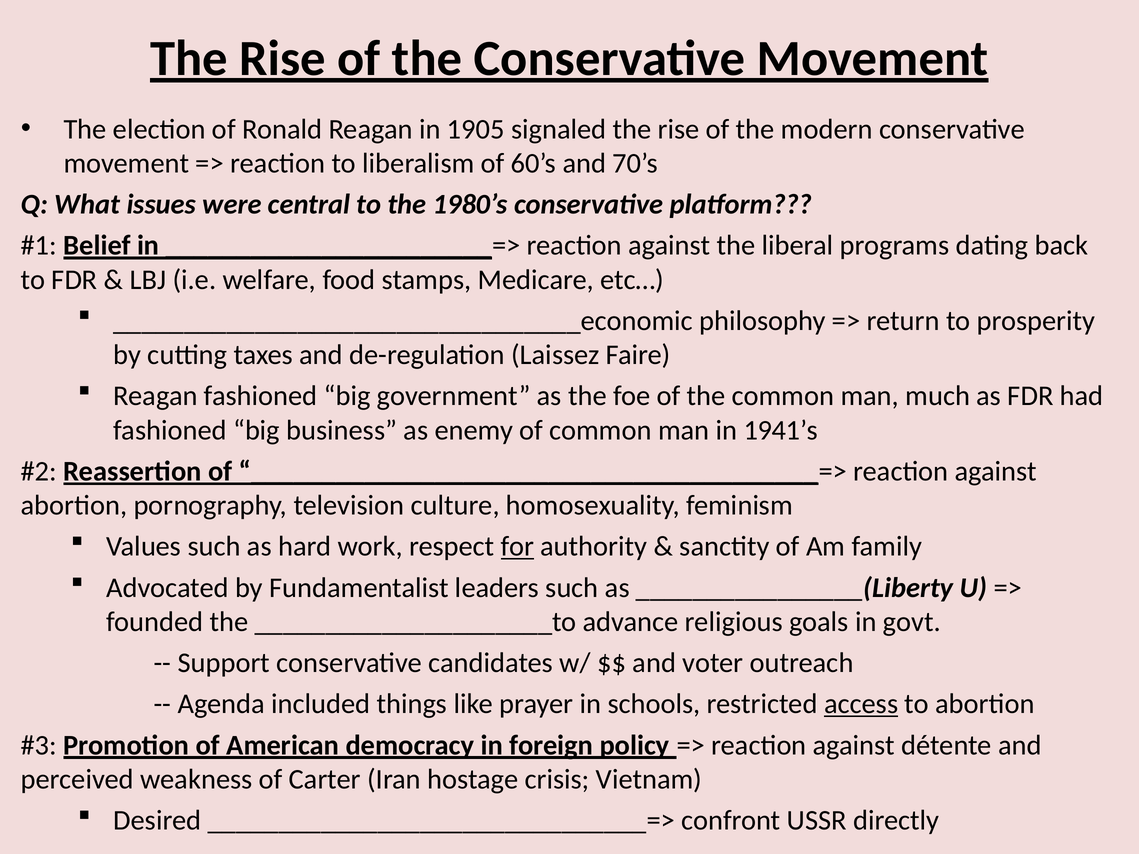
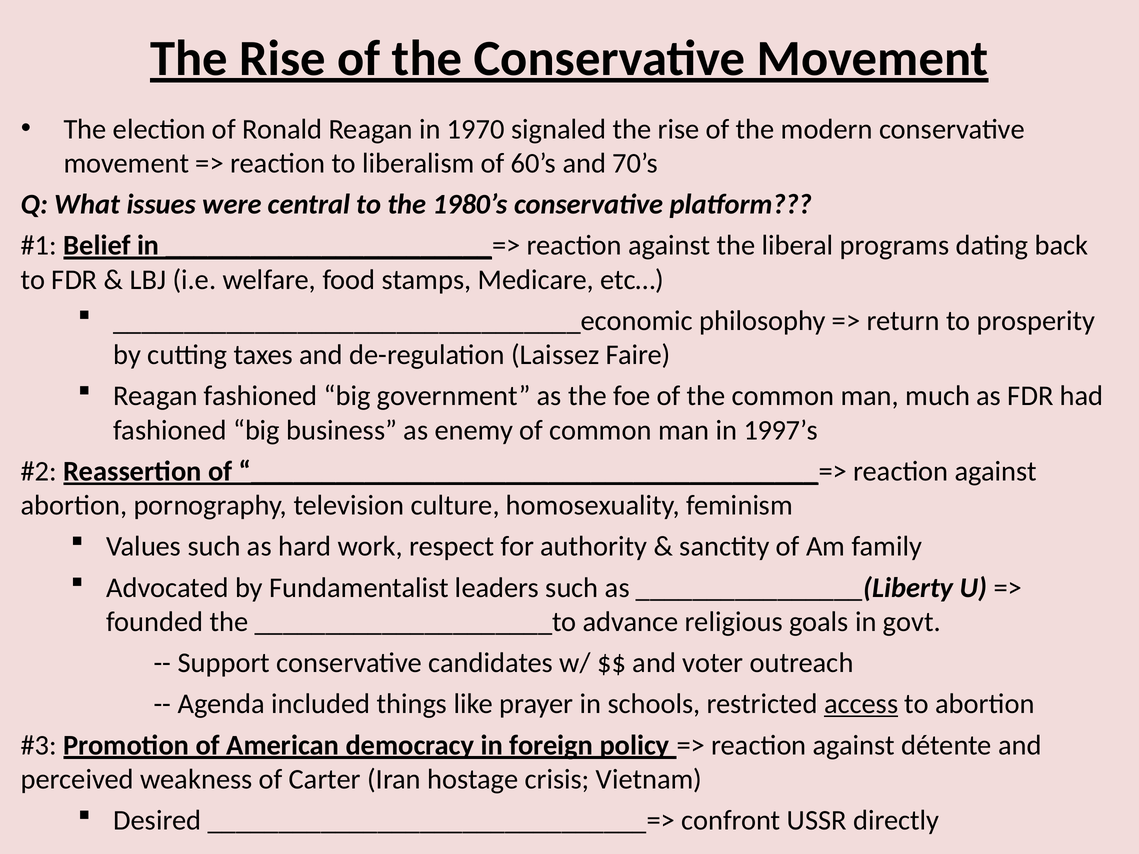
1905: 1905 -> 1970 (476, 129)
1941’s: 1941’s -> 1997’s (781, 430)
for underline: present -> none (518, 547)
